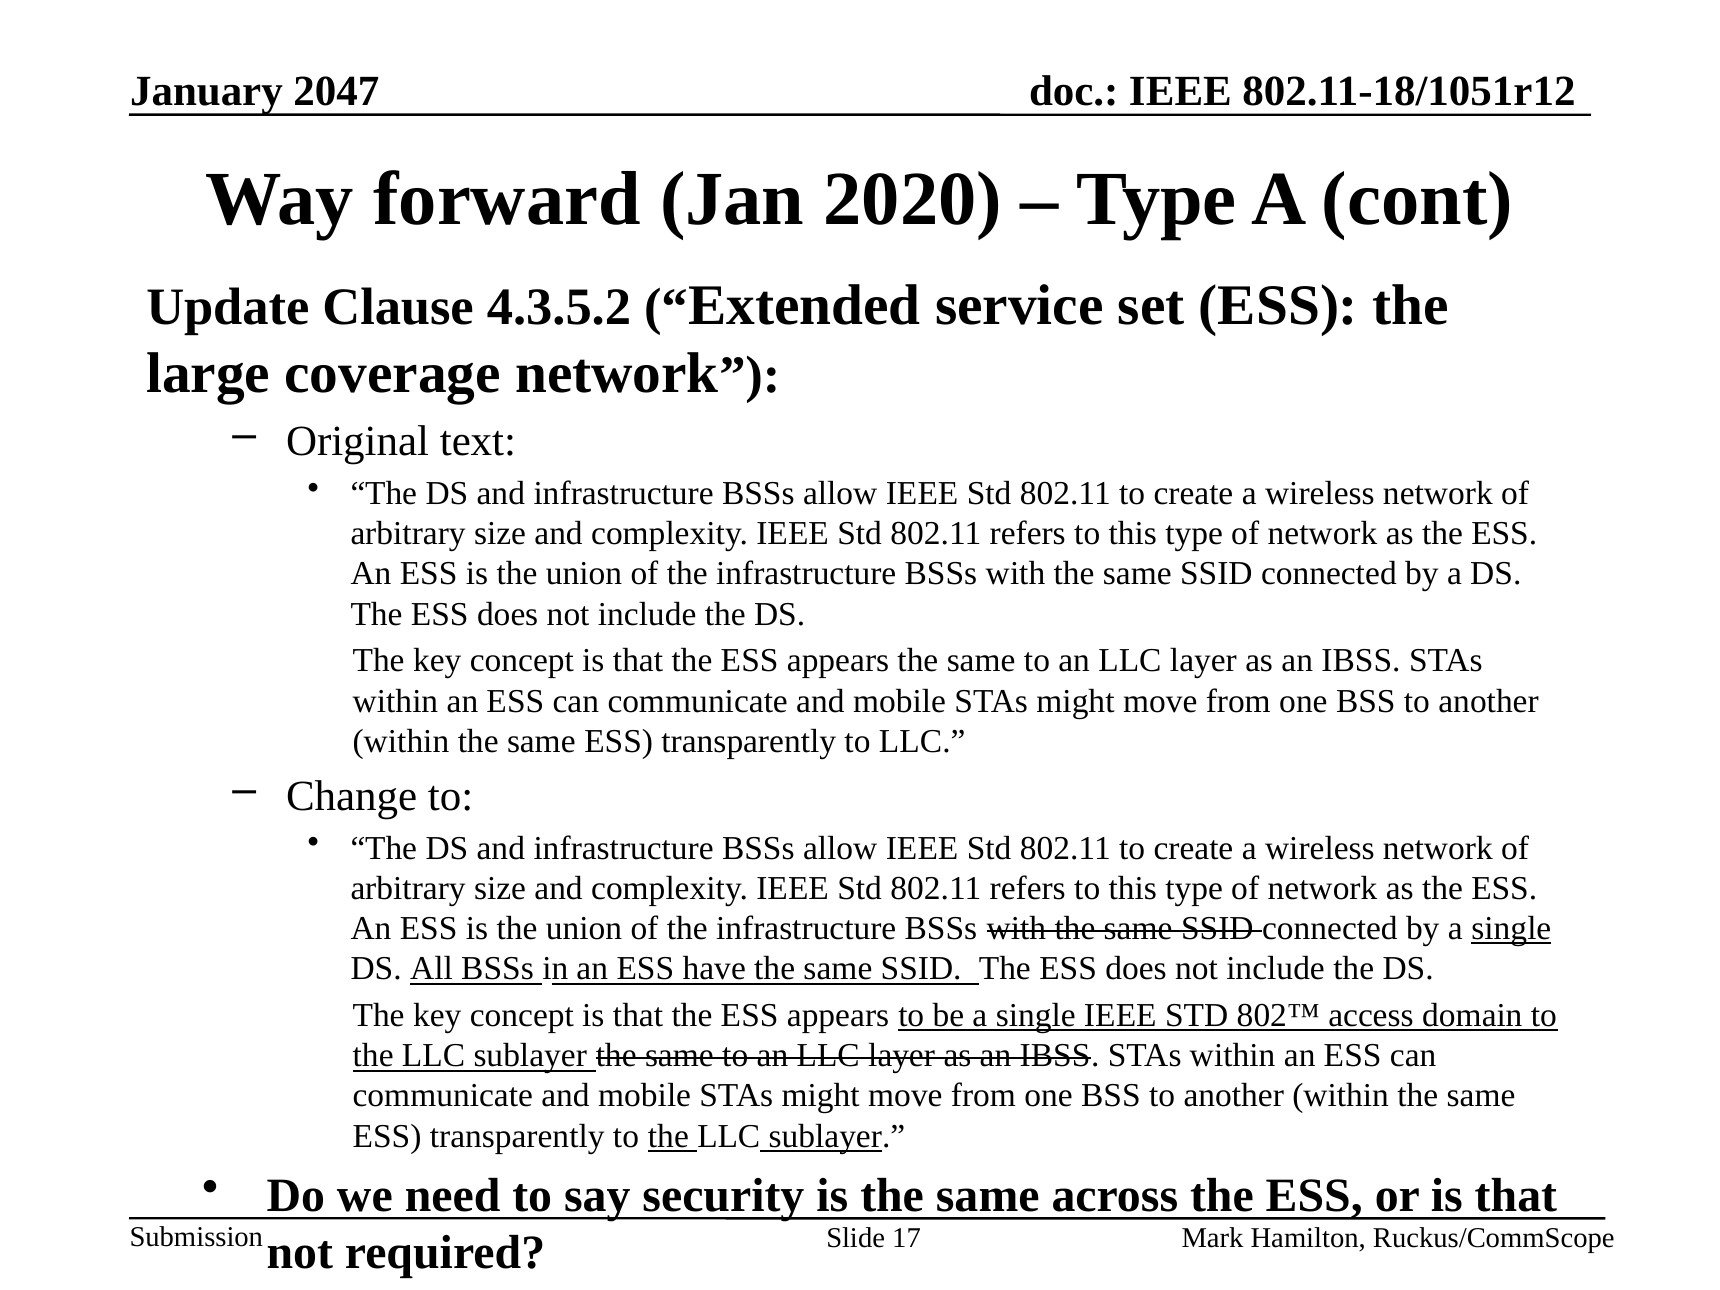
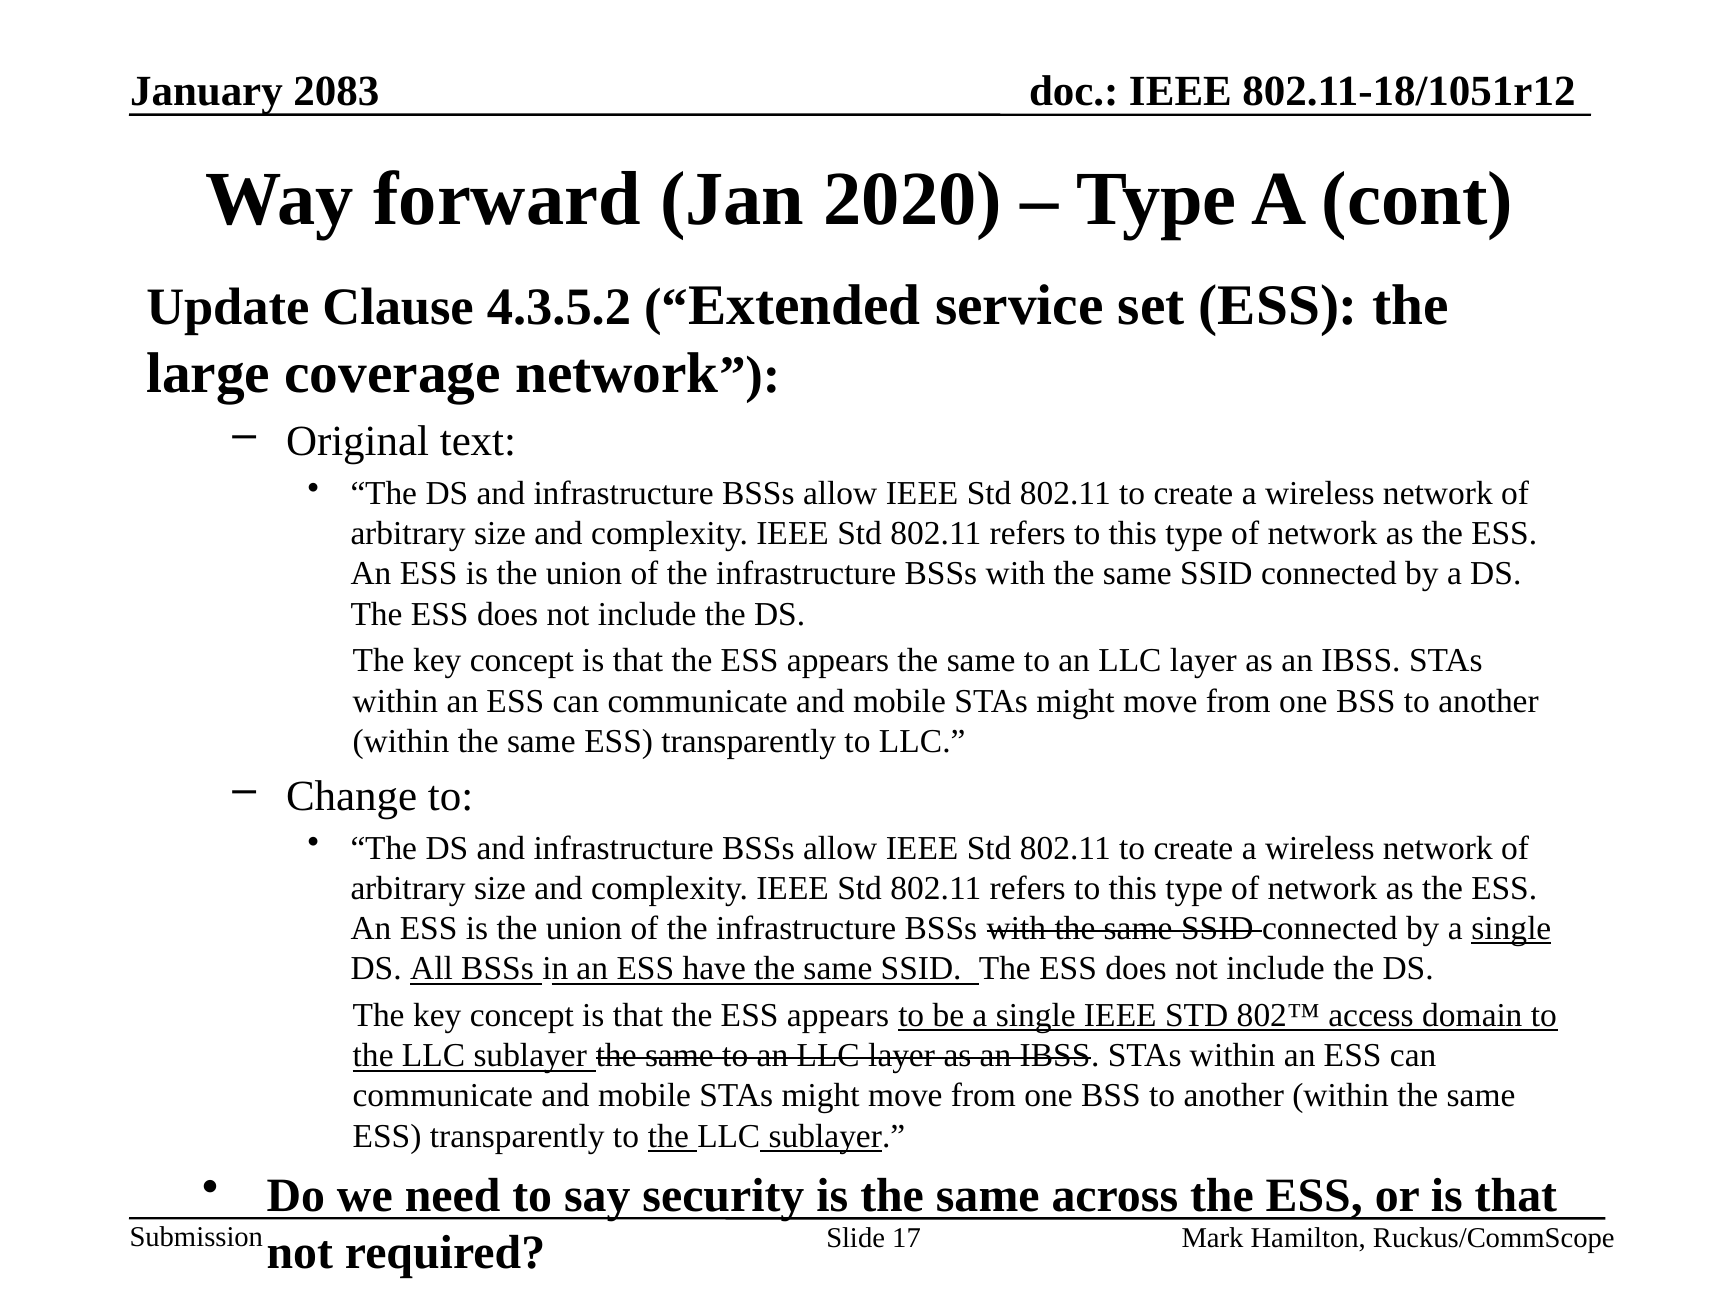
2047: 2047 -> 2083 (336, 92)
